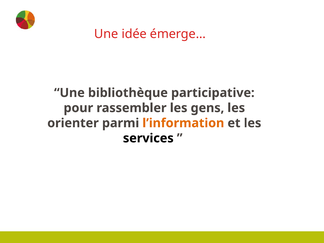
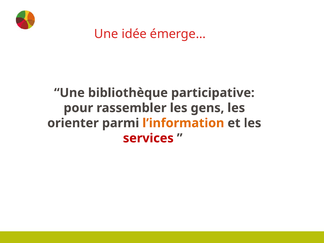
services colour: black -> red (148, 138)
